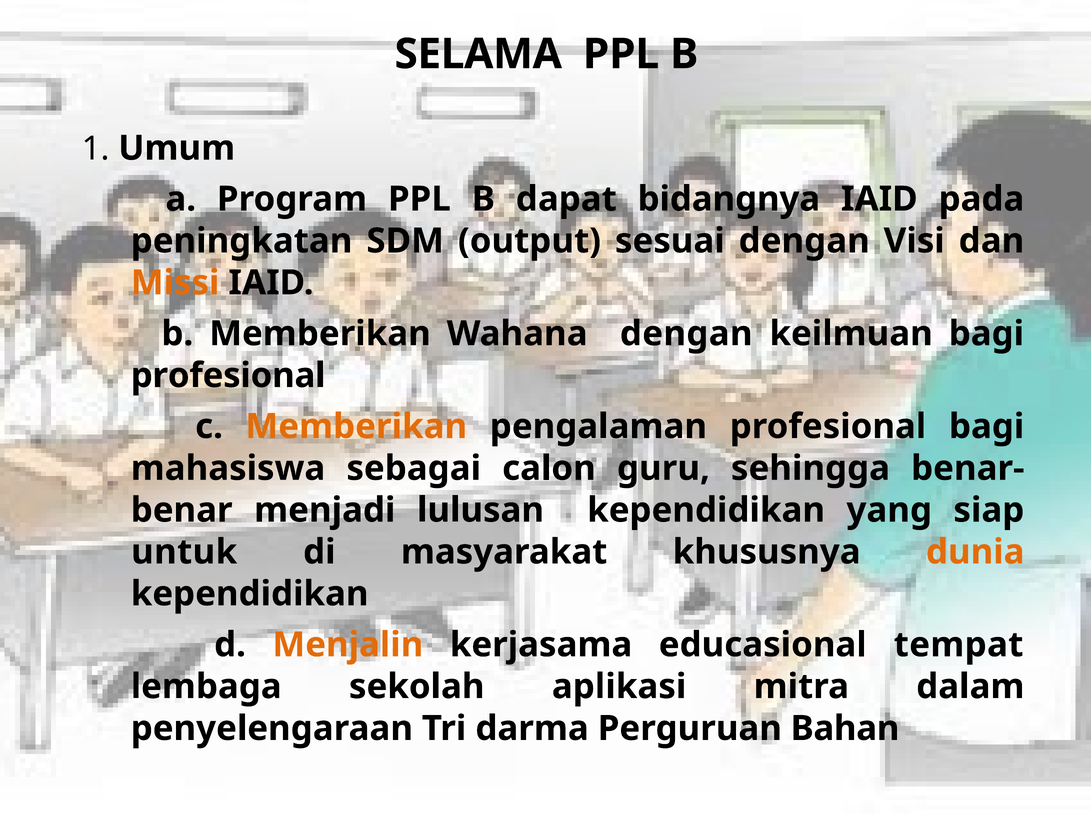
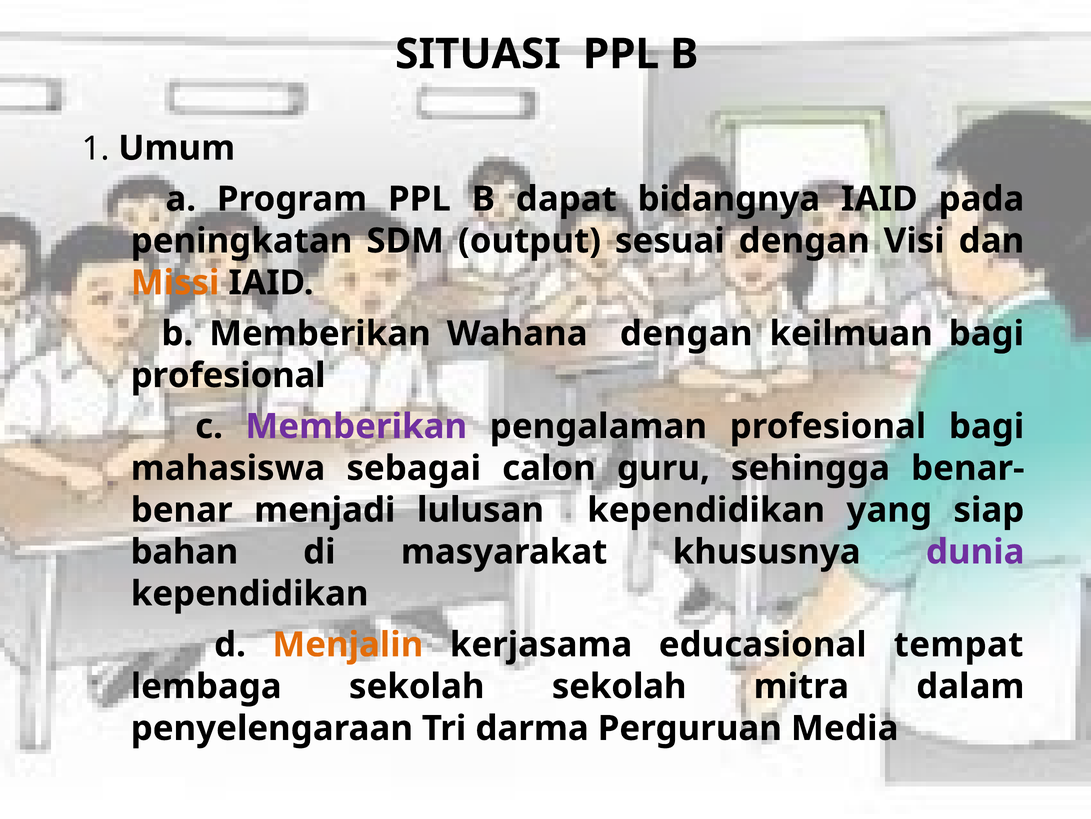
SELAMA: SELAMA -> SITUASI (478, 54)
Memberikan colour: orange -> purple (356, 426)
untuk: untuk -> bahan (184, 551)
dunia colour: orange -> purple (975, 551)
sekolah aplikasi: aplikasi -> sekolah (619, 686)
Bahan: Bahan -> Media (845, 728)
